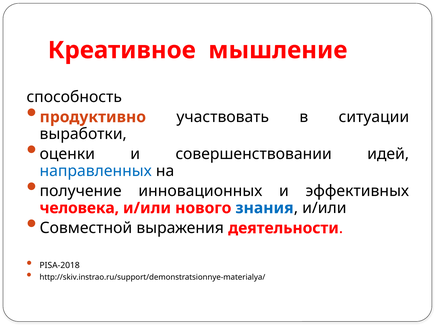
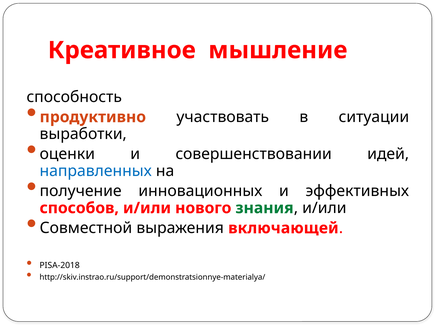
человека: человека -> способов (79, 208)
знания colour: blue -> green (265, 208)
деятельности: деятельности -> включающей (283, 228)
